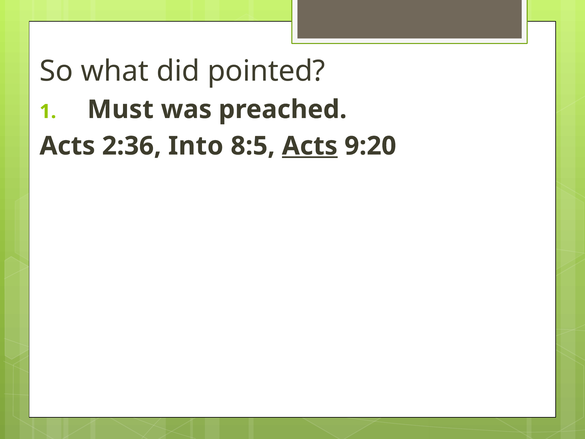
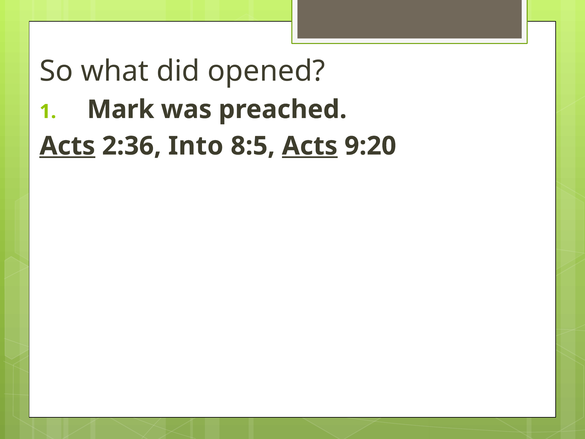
pointed: pointed -> opened (266, 71)
Must: Must -> Mark (121, 109)
Acts underline: none -> present (67, 146)
